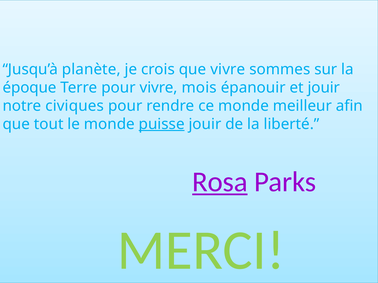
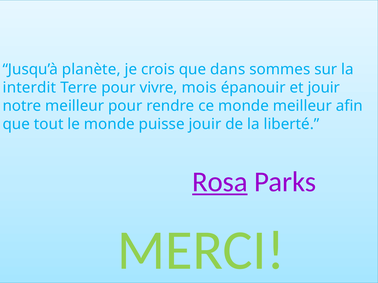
que vivre: vivre -> dans (228, 69)
époque: époque -> interdit (29, 88)
notre civiques: civiques -> meilleur (75, 106)
puisse underline: present -> none (162, 124)
